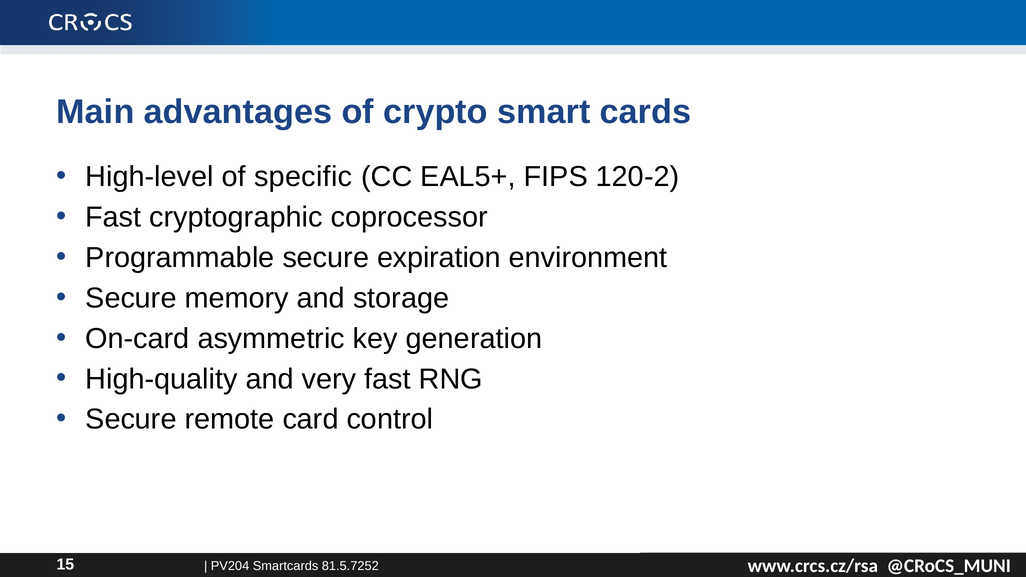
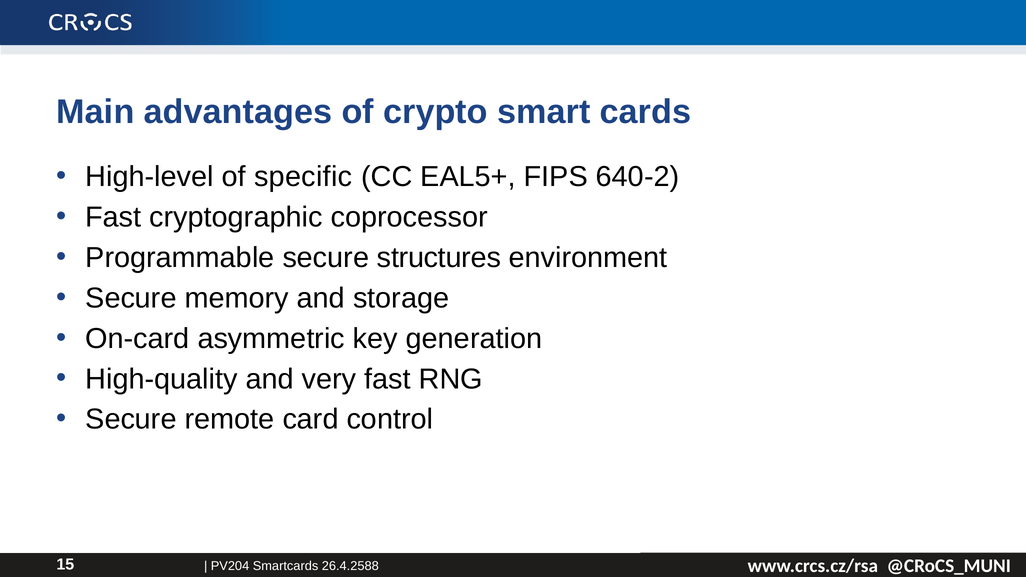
120-2: 120-2 -> 640-2 (638, 177)
expiration: expiration -> structures (439, 258)
81.5.7252: 81.5.7252 -> 26.4.2588 (350, 566)
